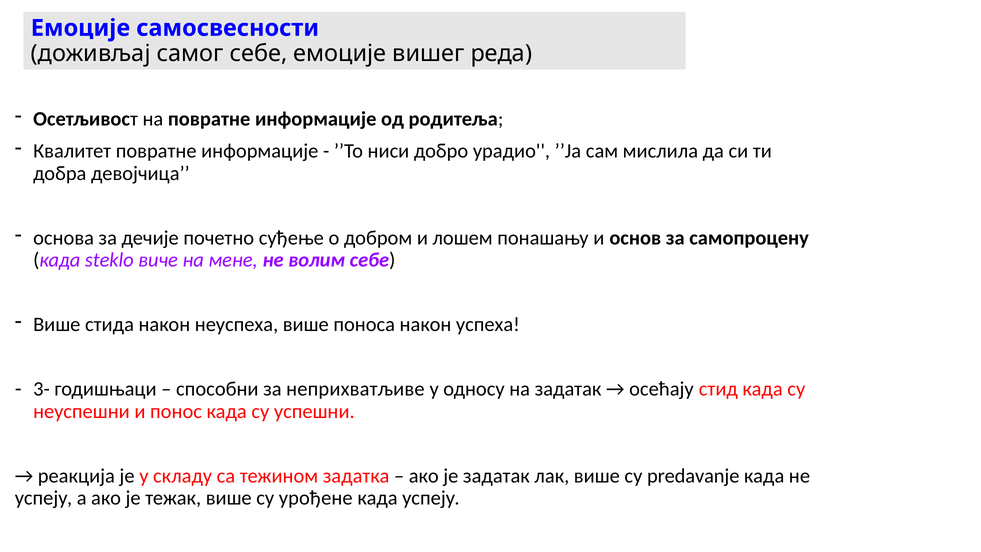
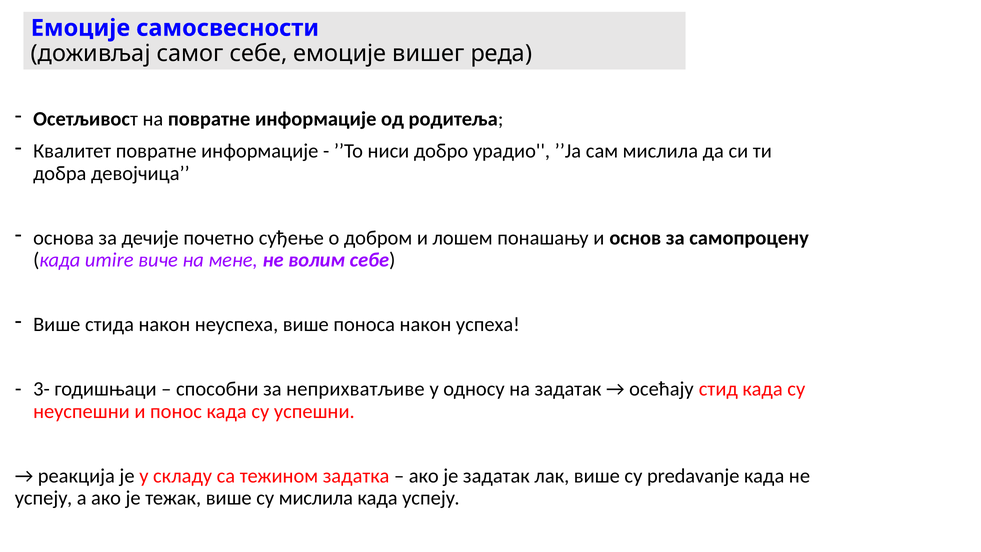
steklo: steklo -> umire (109, 260)
су урођене: урођене -> мислила (316, 498)
